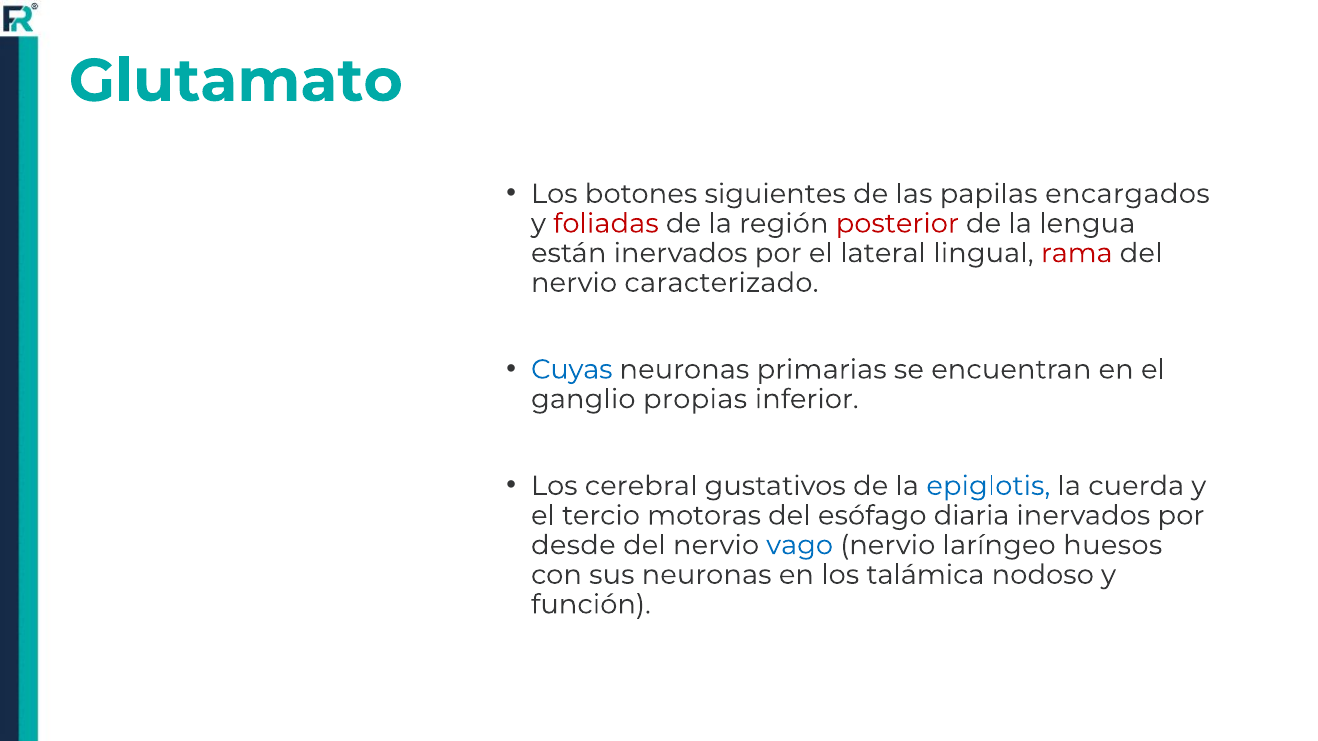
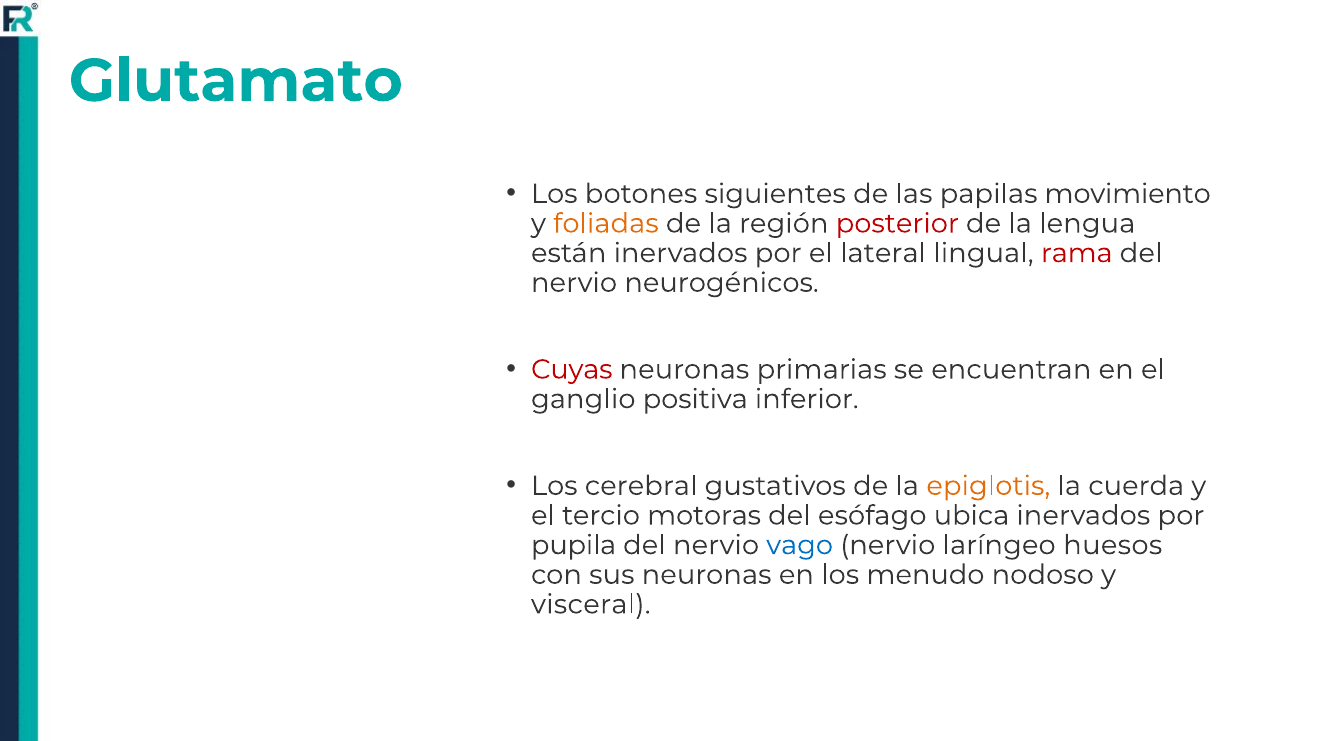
encargados: encargados -> movimiento (1128, 194)
foliadas colour: red -> orange (606, 224)
caracterizado: caracterizado -> neurogénicos (722, 283)
Cuyas colour: blue -> red (572, 370)
propias: propias -> positiva (695, 399)
epiglotis colour: blue -> orange (988, 486)
diaria: diaria -> ubica (972, 516)
desde: desde -> pupila (574, 545)
talámica: talámica -> menudo (925, 575)
función: función -> visceral (591, 605)
